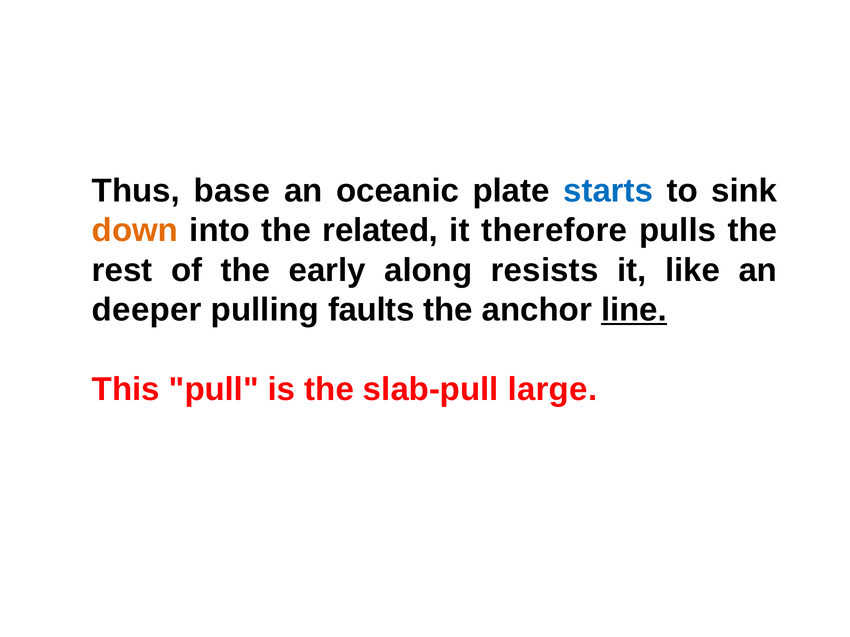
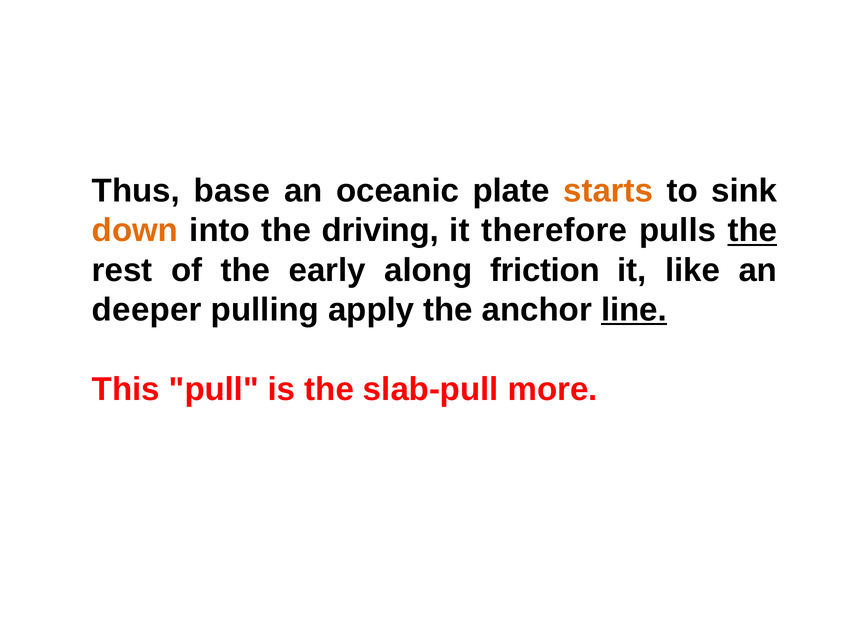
starts colour: blue -> orange (608, 191)
related: related -> driving (380, 231)
the underline: none -> present (752, 231)
resists: resists -> friction (545, 270)
faults: faults -> apply (371, 310)
large: large -> more (553, 390)
